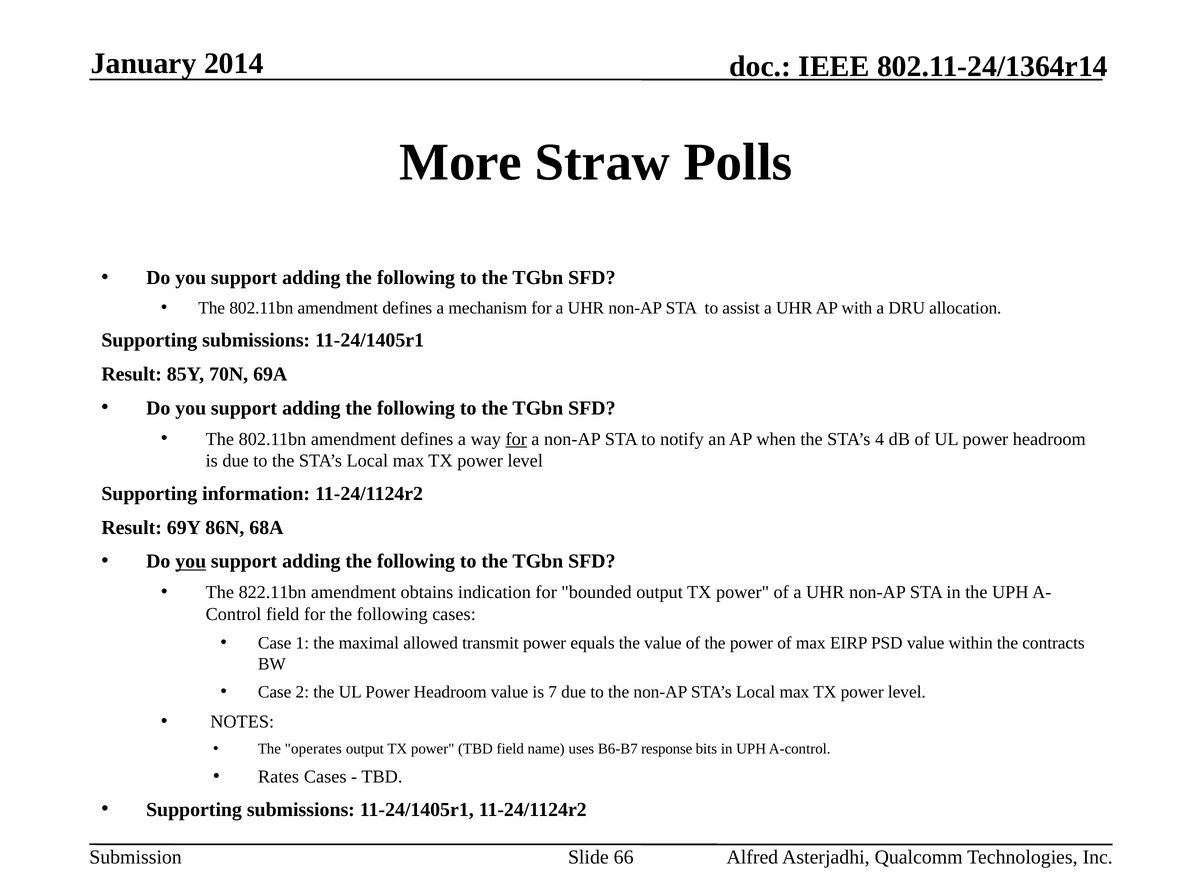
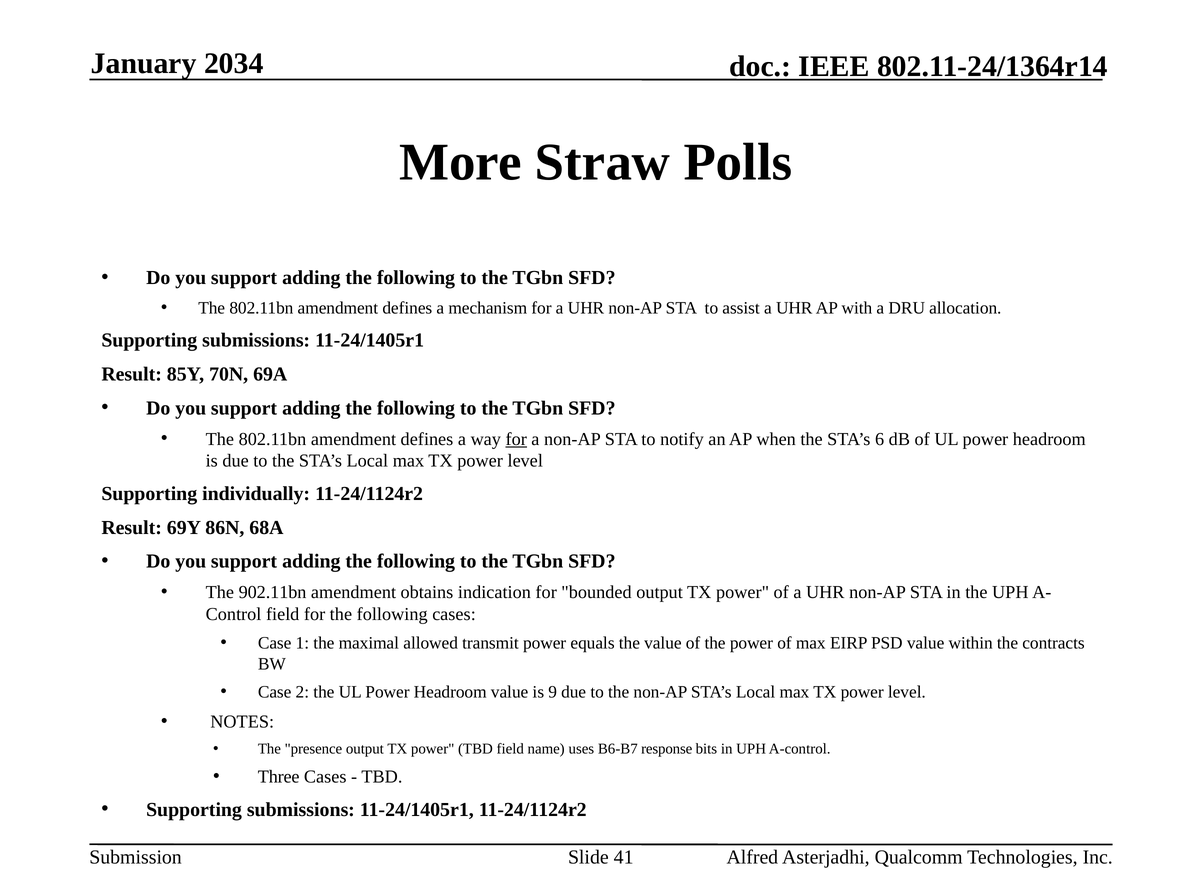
2014: 2014 -> 2034 (234, 63)
4: 4 -> 6 (880, 439)
information: information -> individually (256, 494)
you underline: present -> none (191, 561)
822.11bn: 822.11bn -> 902.11bn (273, 592)
7: 7 -> 9 (553, 692)
operates: operates -> presence (313, 749)
Rates: Rates -> Three (279, 777)
66: 66 -> 41 (624, 857)
